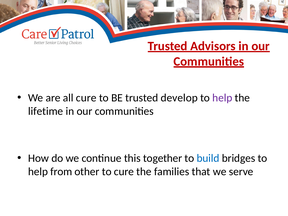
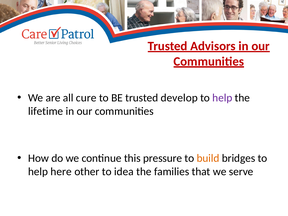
together: together -> pressure (163, 158)
build colour: blue -> orange (208, 158)
from: from -> here (61, 172)
to cure: cure -> idea (124, 172)
